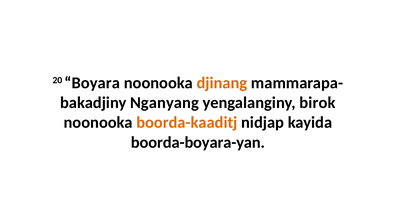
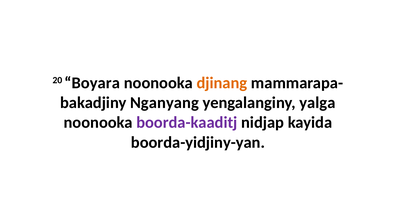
birok: birok -> yalga (317, 103)
boorda-kaaditj colour: orange -> purple (187, 122)
boorda-boyara-yan: boorda-boyara-yan -> boorda-yidjiny-yan (198, 142)
